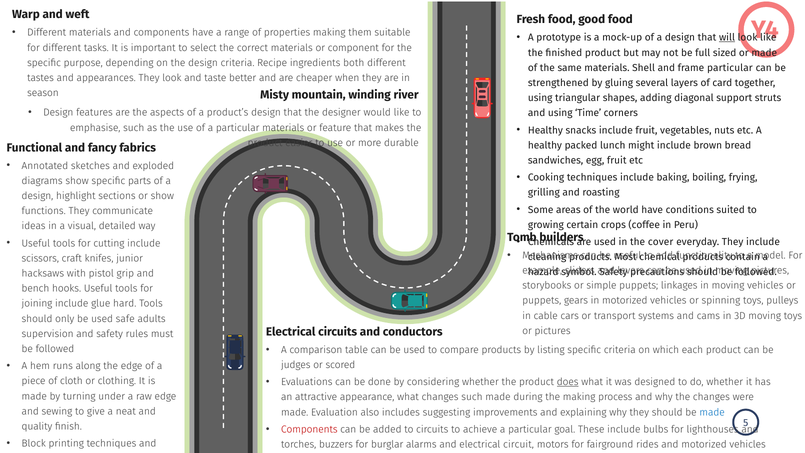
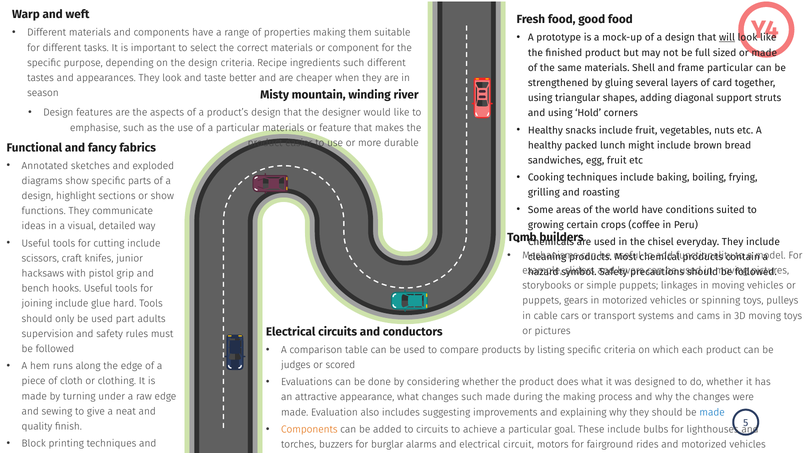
ingredients both: both -> such (354, 63)
Time: Time -> Hold (588, 113)
cover: cover -> chisel (661, 242)
safe: safe -> part (125, 319)
does underline: present -> none (568, 382)
Components colour: red -> orange (309, 429)
